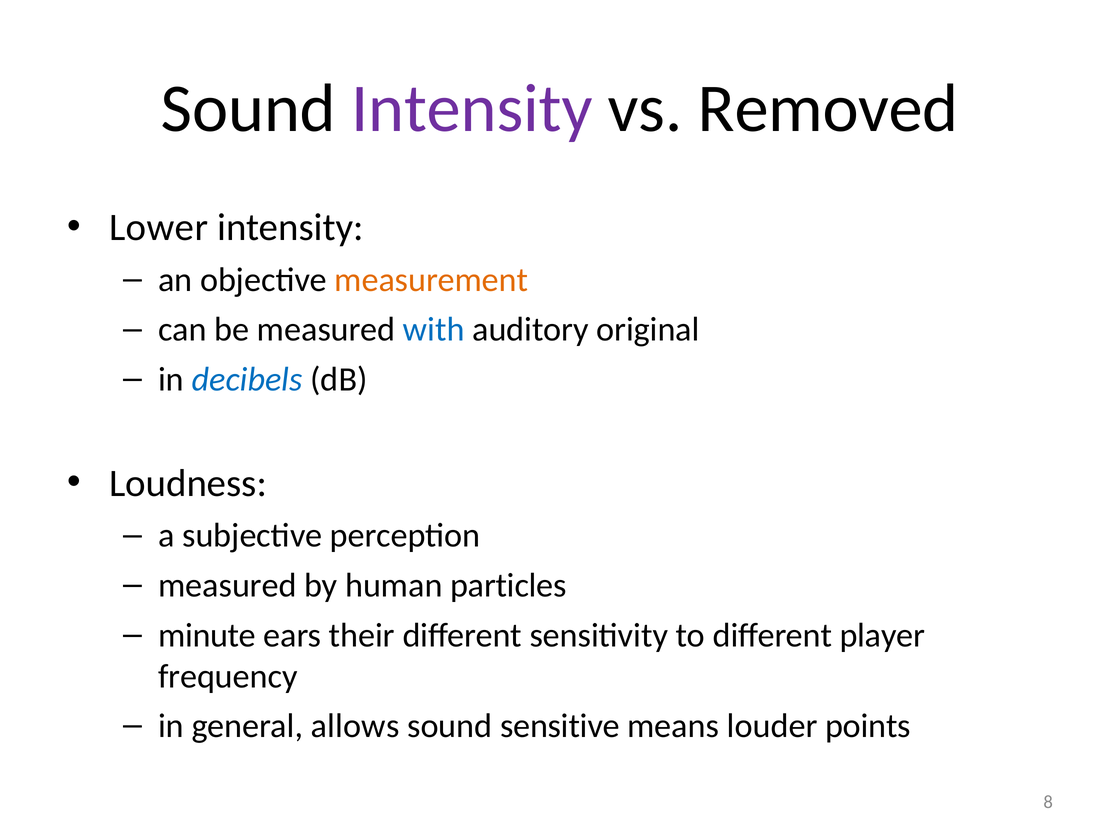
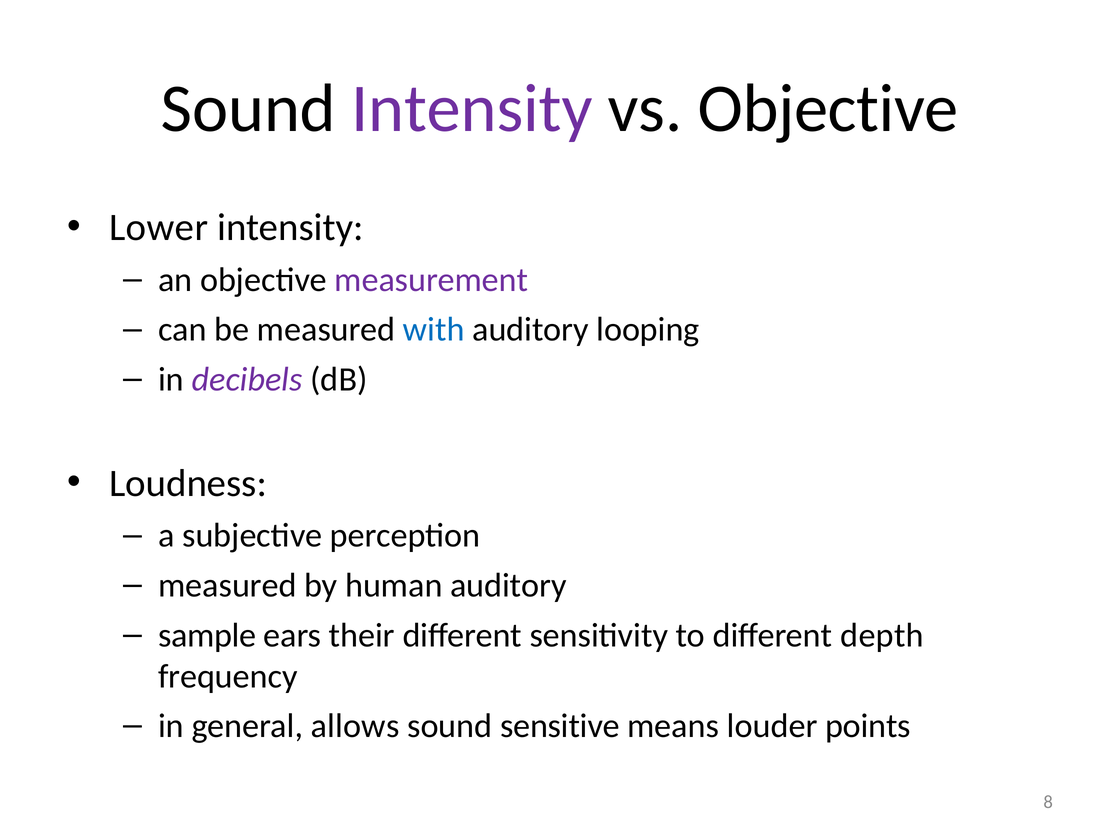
vs Removed: Removed -> Objective (828, 108)
measurement colour: orange -> purple (431, 280)
original: original -> looping (648, 330)
decibels colour: blue -> purple (247, 379)
human particles: particles -> auditory (508, 585)
minute: minute -> sample (207, 635)
player: player -> depth (882, 635)
